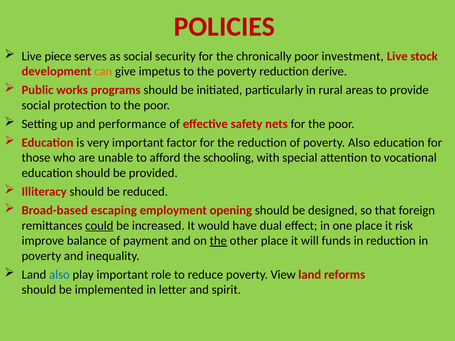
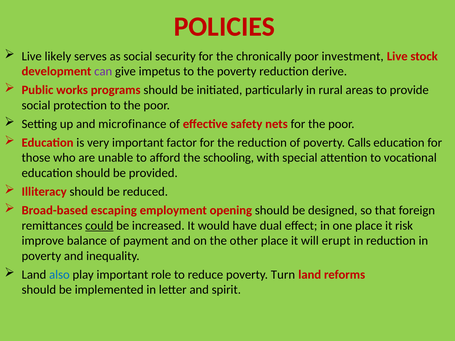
piece: piece -> likely (58, 56)
can colour: orange -> purple (103, 71)
performance: performance -> microfinance (132, 124)
poverty Also: Also -> Calls (359, 143)
the underline: present -> none (218, 241)
funds: funds -> erupt (336, 241)
View: View -> Turn (283, 275)
